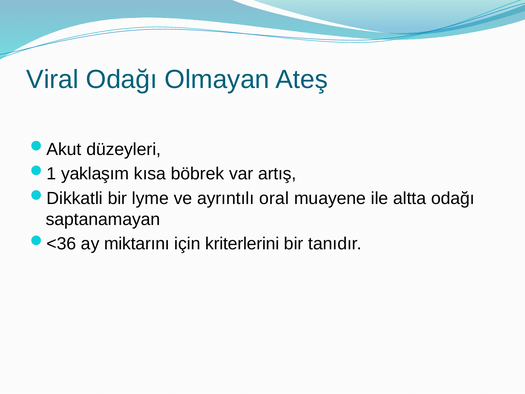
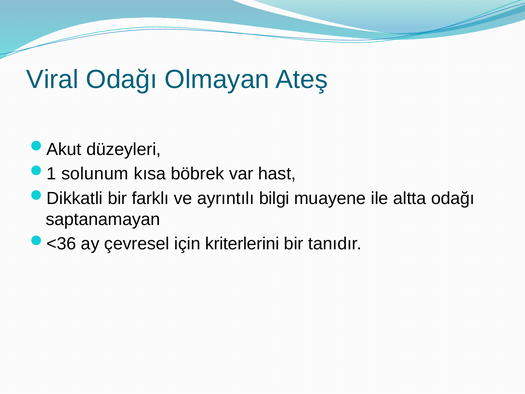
yaklaşım: yaklaşım -> solunum (95, 174)
artış: artış -> hast (277, 174)
lyme: lyme -> farklı (150, 198)
oral: oral -> bilgi (274, 198)
miktarını: miktarını -> çevresel (137, 244)
